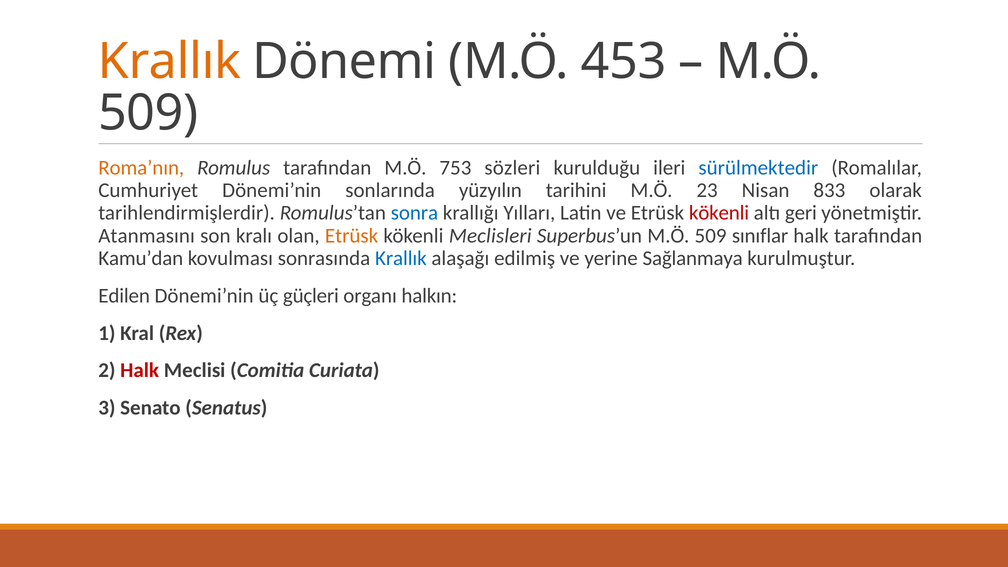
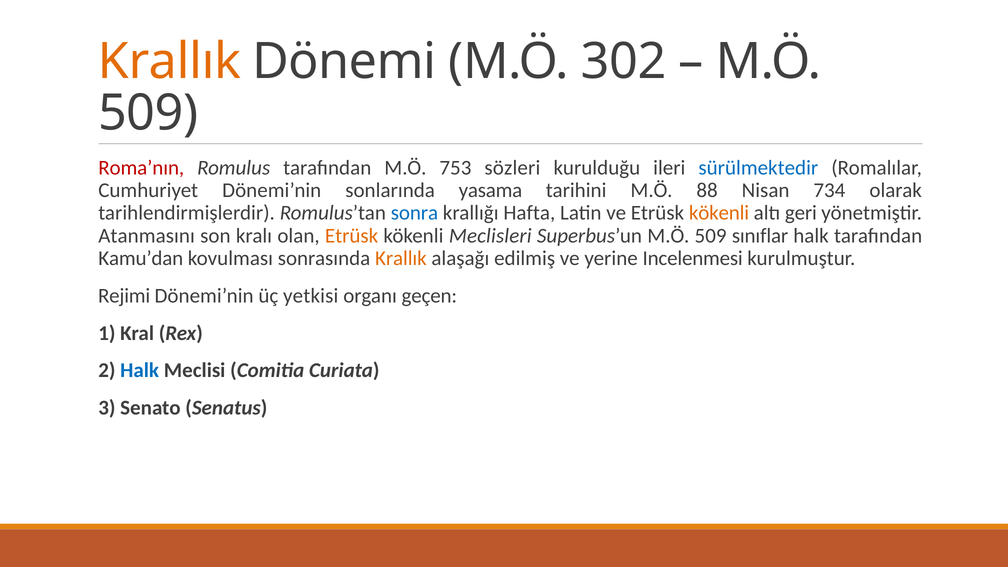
453: 453 -> 302 (624, 62)
Roma’nın colour: orange -> red (141, 168)
yüzyılın: yüzyılın -> yasama (490, 190)
23: 23 -> 88 (707, 190)
833: 833 -> 734 (829, 190)
Yılları: Yılları -> Hafta (529, 213)
kökenli colour: red -> orange (719, 213)
Krallık colour: blue -> orange (401, 258)
Sağlanmaya: Sağlanmaya -> Incelenmesi (693, 258)
Edilen: Edilen -> Rejimi (124, 296)
güçleri: güçleri -> yetkisi (311, 296)
halkın: halkın -> geçen (429, 296)
Halk colour: red -> blue (140, 370)
